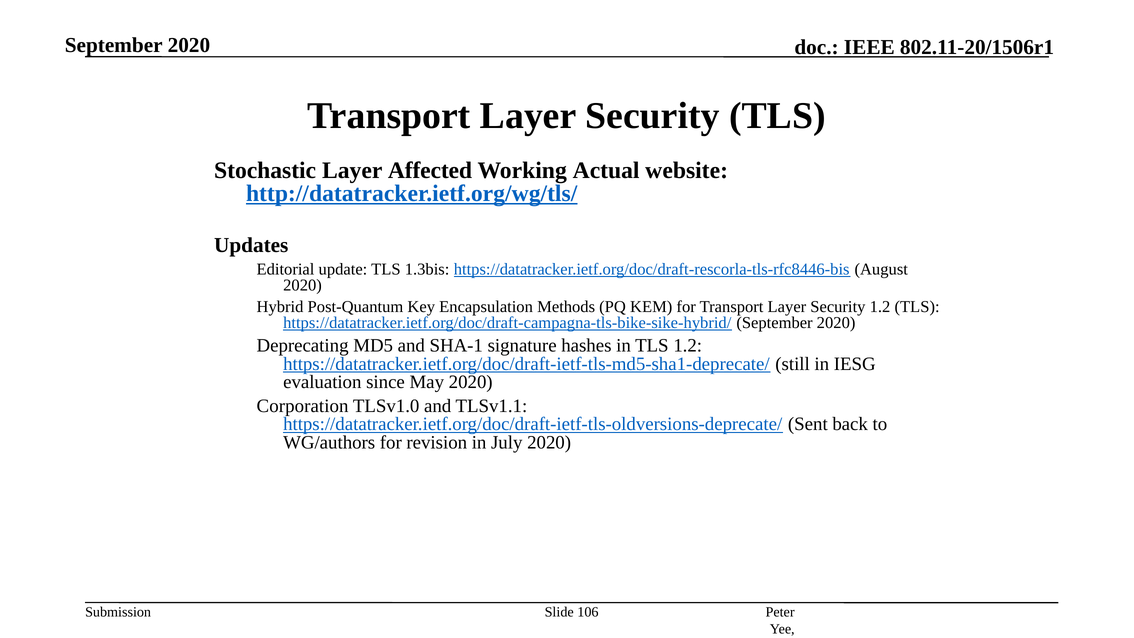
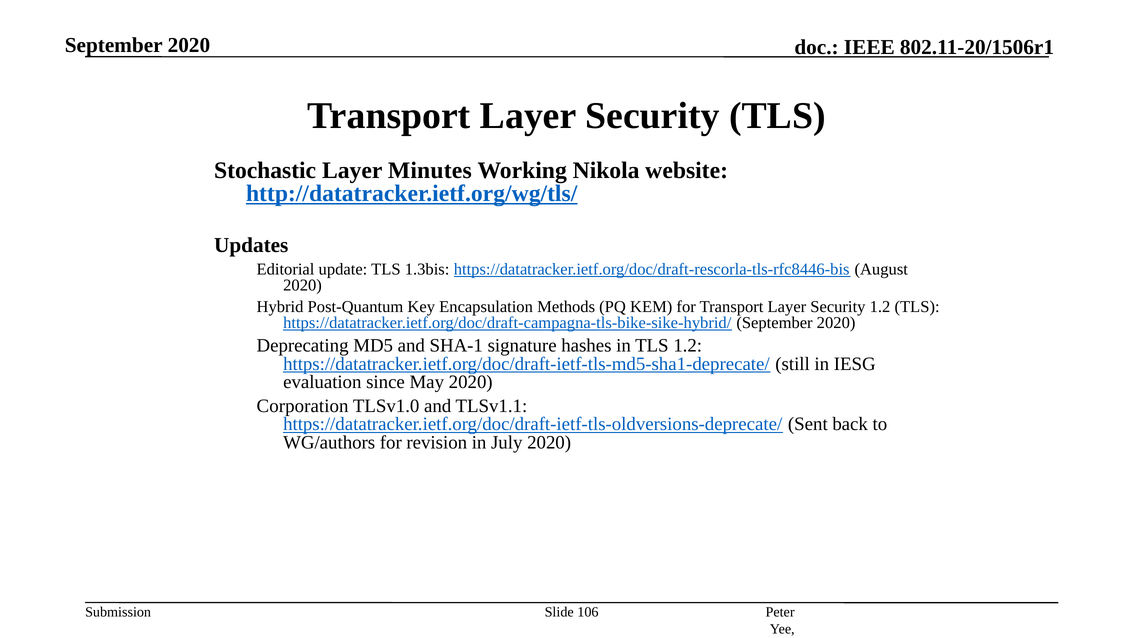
Affected: Affected -> Minutes (430, 171)
Actual: Actual -> Nikola (606, 171)
